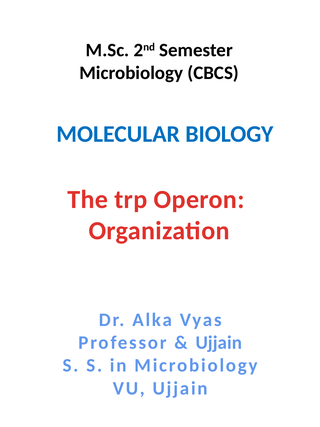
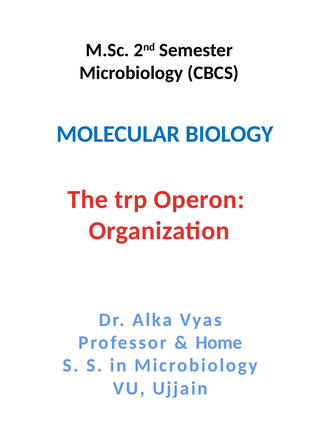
Ujjain: Ujjain -> Home (219, 342)
